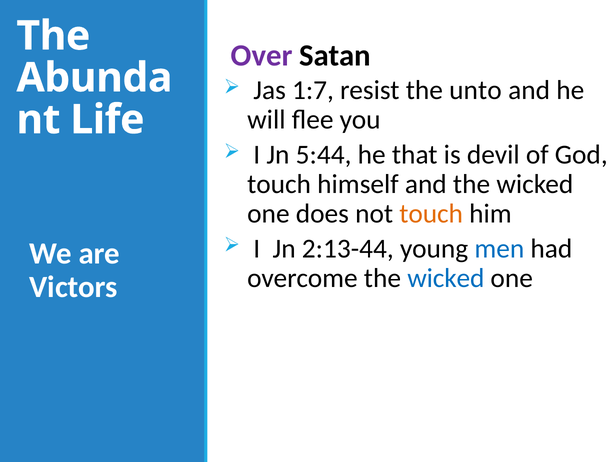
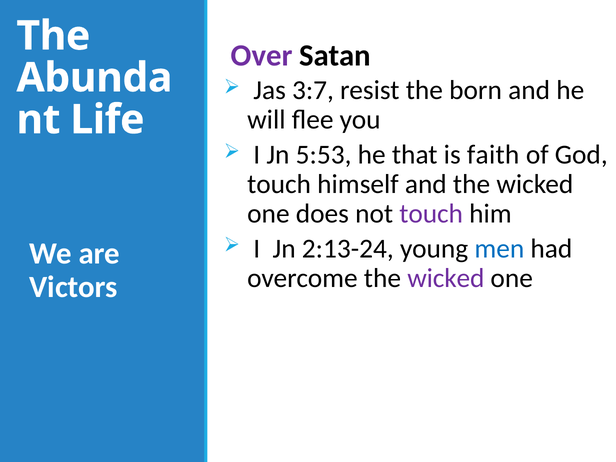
1:7: 1:7 -> 3:7 (313, 90)
unto: unto -> born (476, 90)
5:44: 5:44 -> 5:53 (324, 155)
devil: devil -> faith (493, 155)
touch colour: orange -> purple (431, 214)
2:13-44: 2:13-44 -> 2:13-24 (348, 249)
wicked colour: blue -> purple (446, 278)
